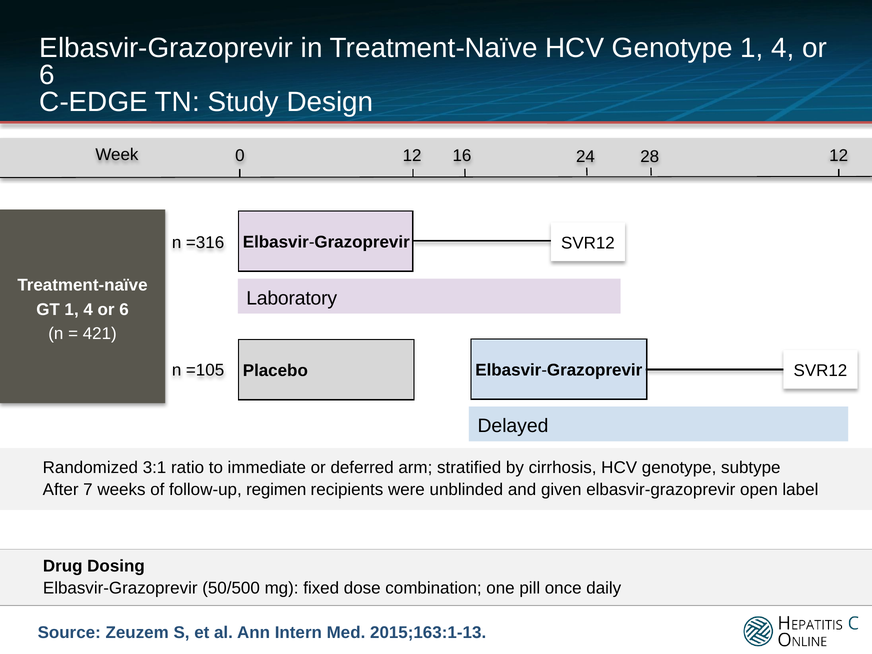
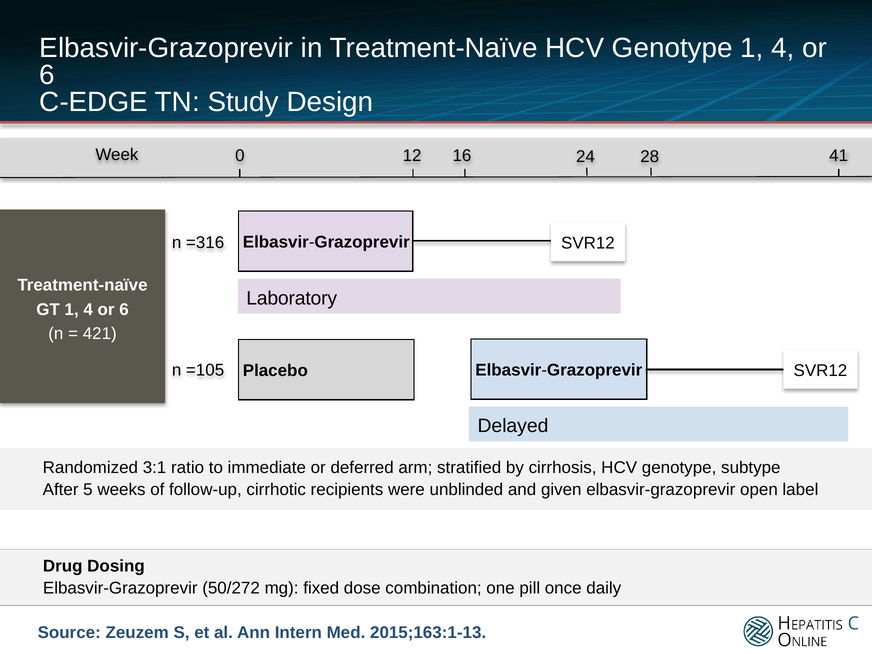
0 12: 12 -> 41 (839, 156)
7: 7 -> 5 (88, 490)
regimen: regimen -> cirrhotic (276, 490)
50/500: 50/500 -> 50/272 (231, 588)
